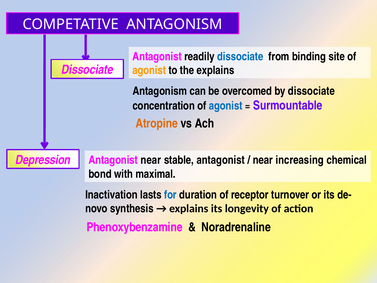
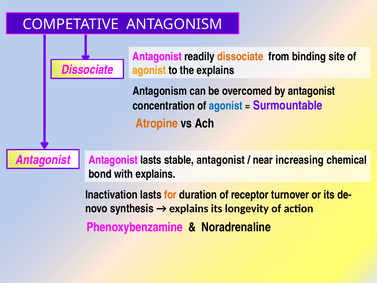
dissociate colour: blue -> orange (240, 56)
by dissociate: dissociate -> antagonist (312, 91)
Depression: Depression -> Antagonist (43, 160)
Antagonist near: near -> lasts (151, 160)
with maximal: maximal -> explains (156, 174)
for colour: blue -> orange (170, 195)
